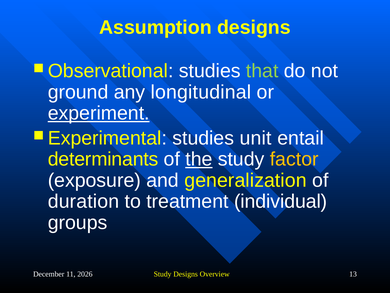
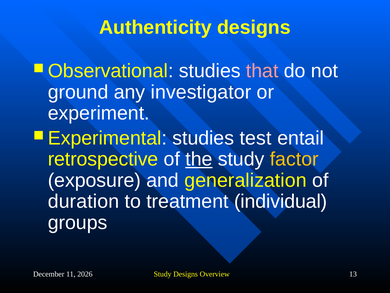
Assumption: Assumption -> Authenticity (155, 27)
that colour: light green -> pink (262, 71)
longitudinal: longitudinal -> investigator (201, 92)
experiment underline: present -> none (99, 113)
unit: unit -> test (256, 138)
determinants: determinants -> retrospective (103, 159)
